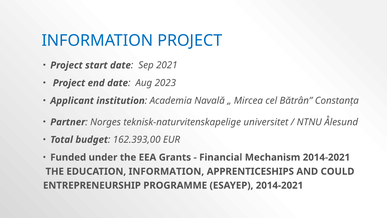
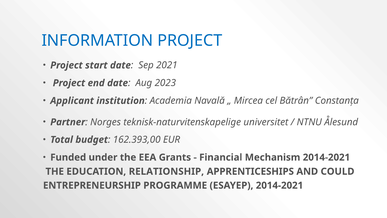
EDUCATION INFORMATION: INFORMATION -> RELATIONSHIP (166, 171)
